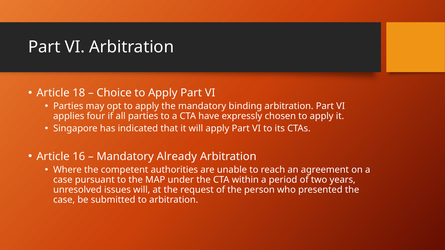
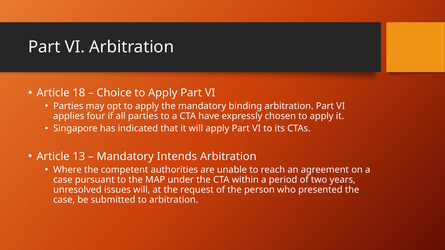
16: 16 -> 13 (79, 157)
Already: Already -> Intends (177, 157)
